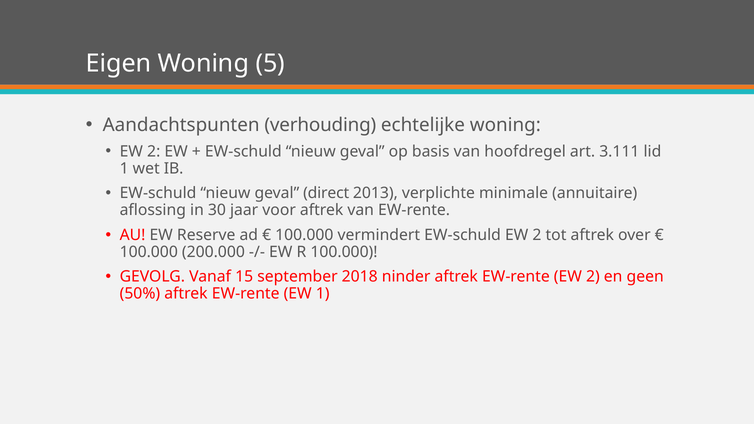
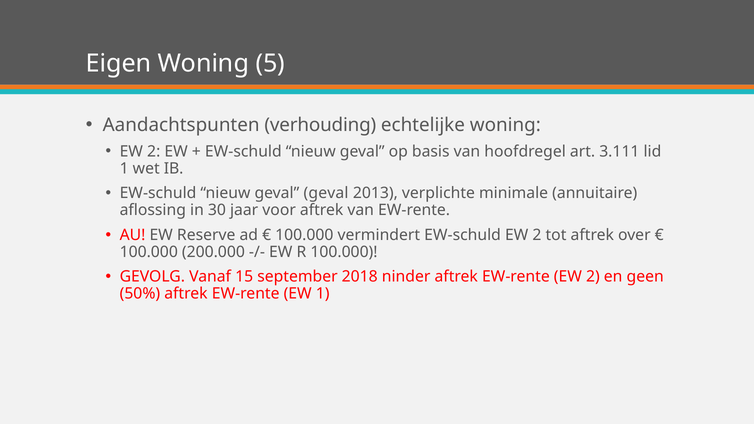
geval direct: direct -> geval (326, 193)
